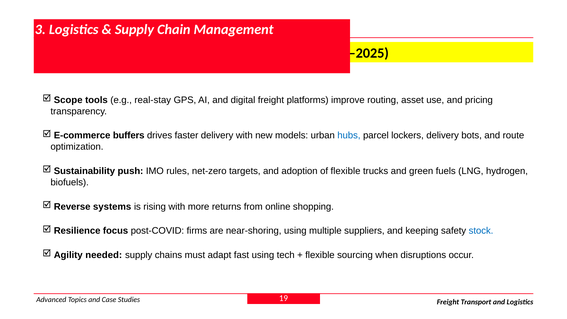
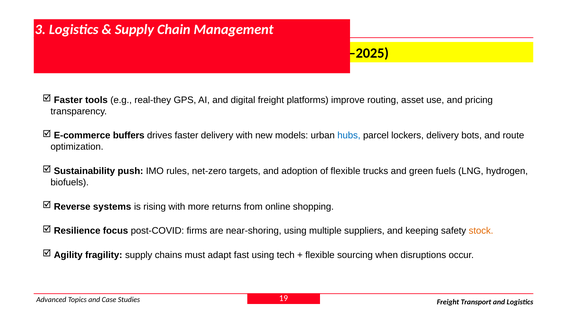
Scope: Scope -> Faster (68, 100)
real-stay: real-stay -> real-they (153, 100)
stock colour: blue -> orange (481, 231)
needed: needed -> fragility (104, 255)
